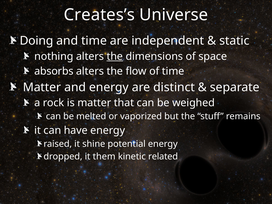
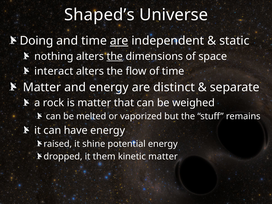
Creates’s: Creates’s -> Shaped’s (99, 15)
are underline: none -> present (119, 41)
absorbs: absorbs -> interact (54, 71)
kinetic related: related -> matter (163, 157)
